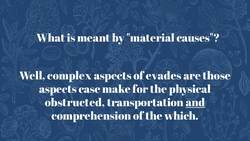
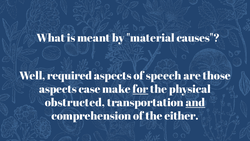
complex: complex -> required (70, 76)
evades: evades -> speech (164, 76)
for underline: none -> present (140, 89)
which: which -> either (181, 116)
